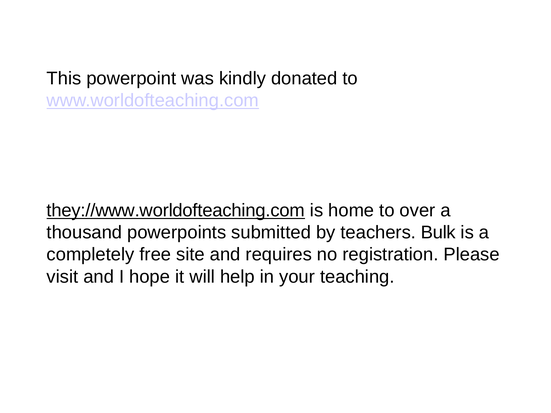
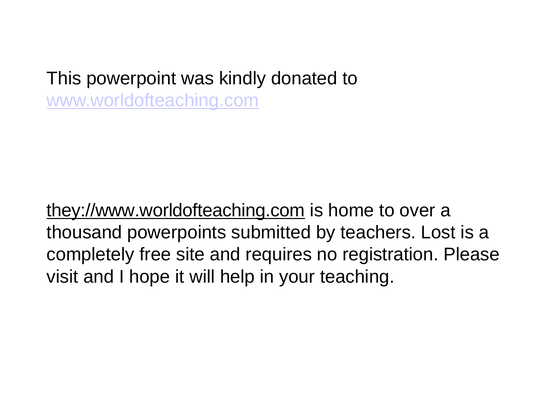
Bulk: Bulk -> Lost (438, 233)
